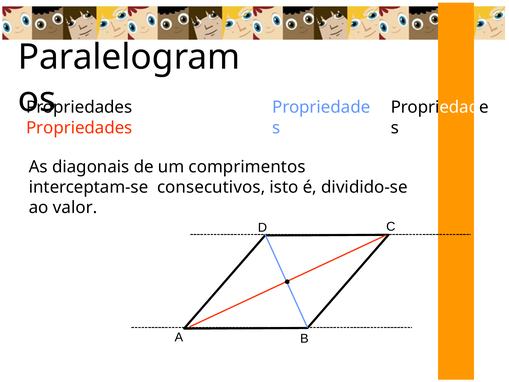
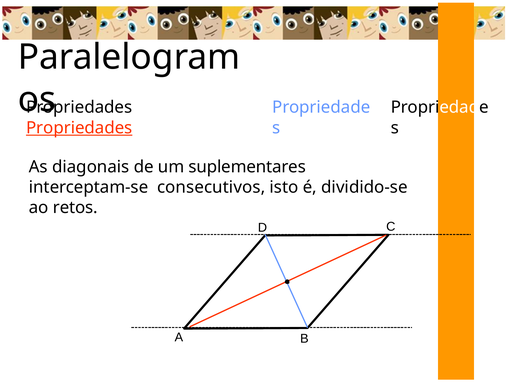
Propriedades underline: none -> present (79, 128)
comprimentos: comprimentos -> suplementares (247, 167)
valor: valor -> retos (75, 207)
